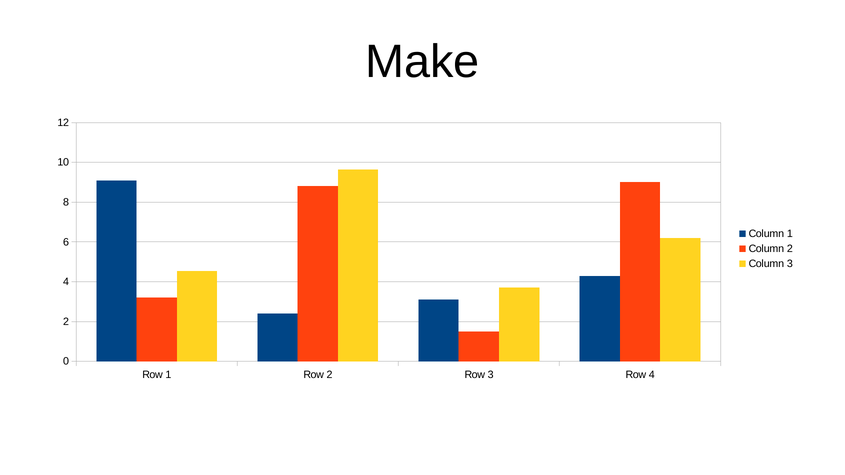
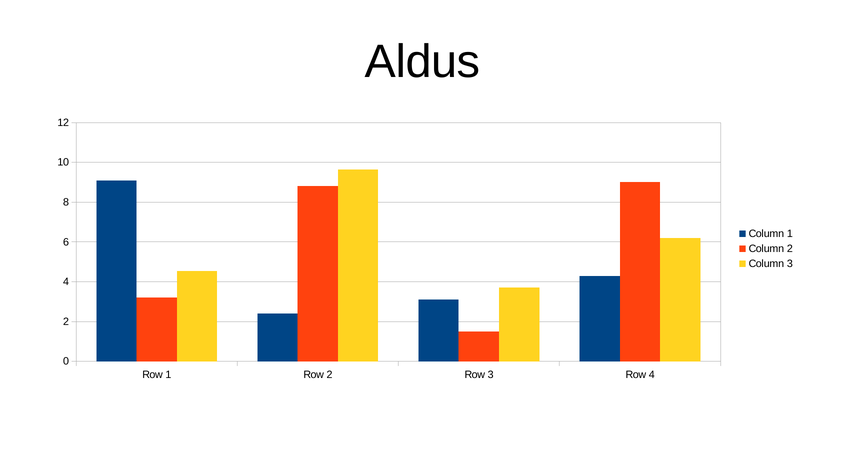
Make: Make -> Aldus (422, 62)
